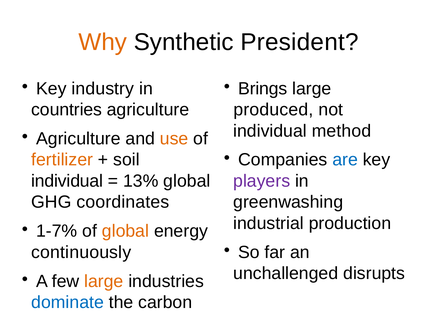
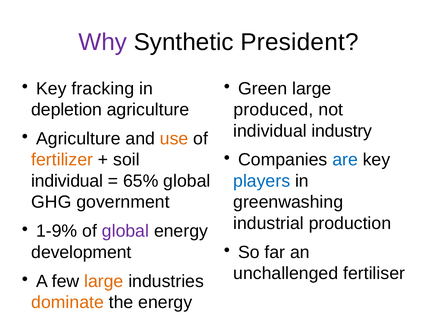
Why colour: orange -> purple (103, 42)
industry: industry -> fracking (103, 89)
Brings: Brings -> Green (263, 89)
countries: countries -> depletion (67, 110)
method: method -> industry (342, 131)
13%: 13% -> 65% (141, 181)
players colour: purple -> blue (262, 181)
coordinates: coordinates -> government (123, 202)
1-7%: 1-7% -> 1-9% (57, 231)
global colour: orange -> purple (125, 231)
continuously: continuously -> development (81, 253)
disrupts: disrupts -> fertiliser (374, 274)
dominate colour: blue -> orange (68, 303)
the carbon: carbon -> energy (165, 303)
